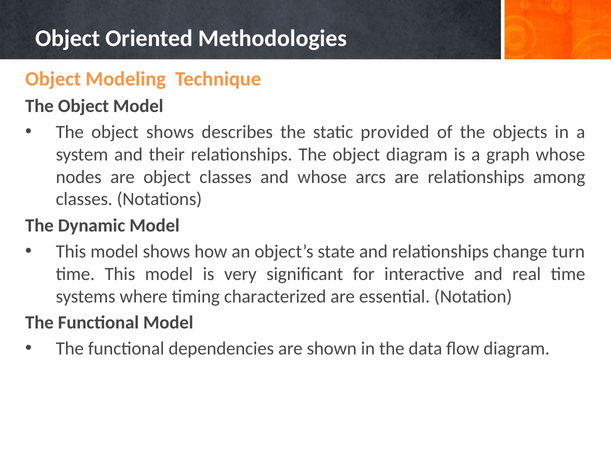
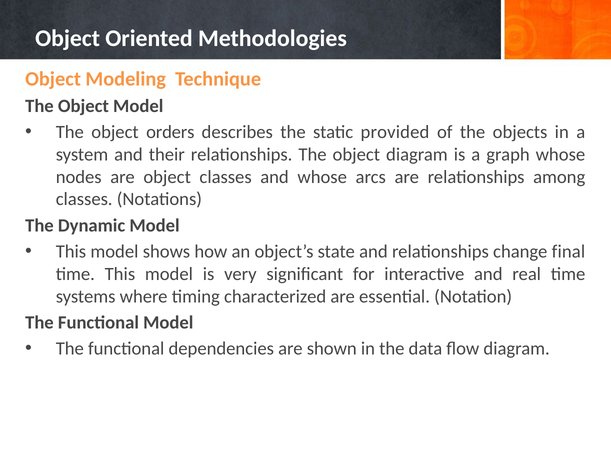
object shows: shows -> orders (170, 132)
turn: turn -> final (568, 251)
